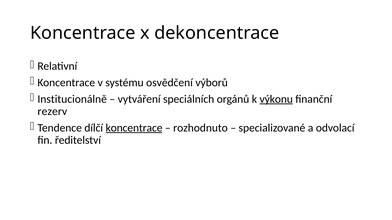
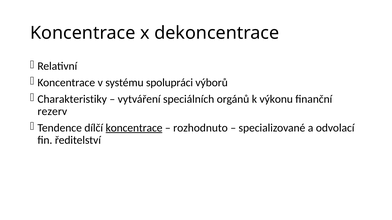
osvědčení: osvědčení -> spolupráci (170, 83)
Institucionálně: Institucionálně -> Charakteristiky (72, 99)
výkonu underline: present -> none (276, 99)
